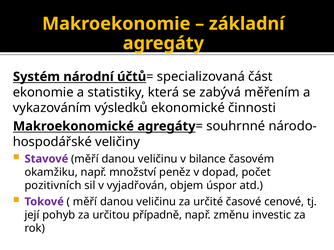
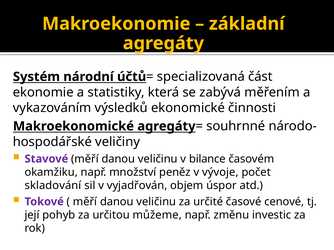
dopad: dopad -> vývoje (220, 173)
pozitivních: pozitivních -> skladování (53, 186)
případně: případně -> můžeme (157, 215)
